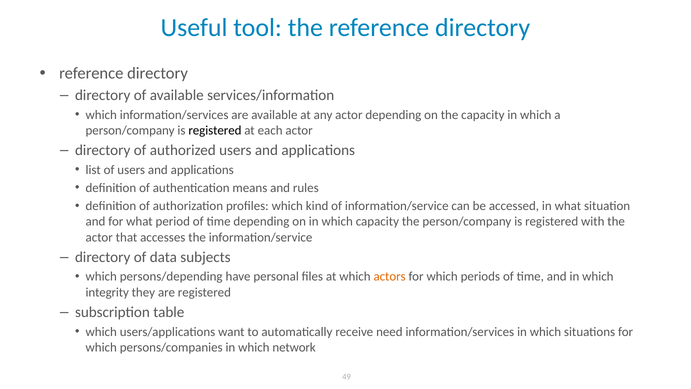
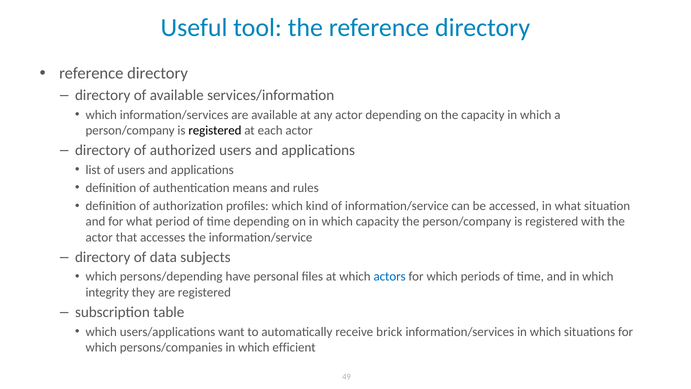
actors colour: orange -> blue (390, 276)
need: need -> brick (389, 331)
network: network -> efficient (294, 347)
